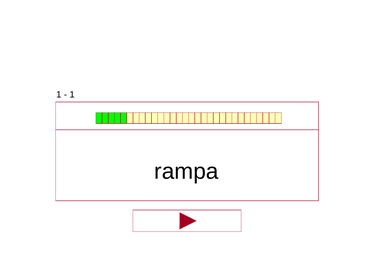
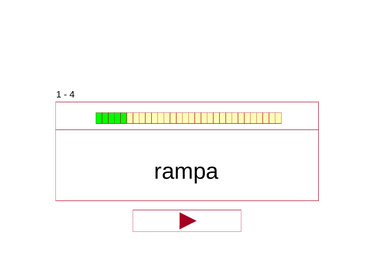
1: 1 -> 4 (72, 95)
